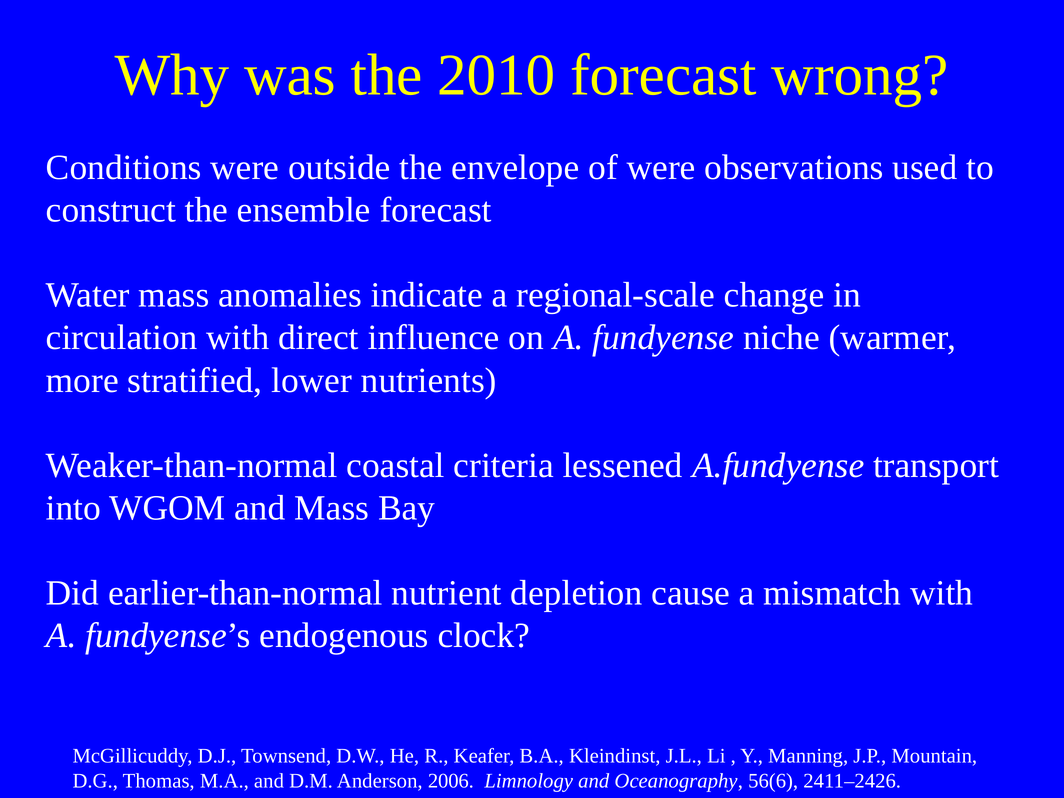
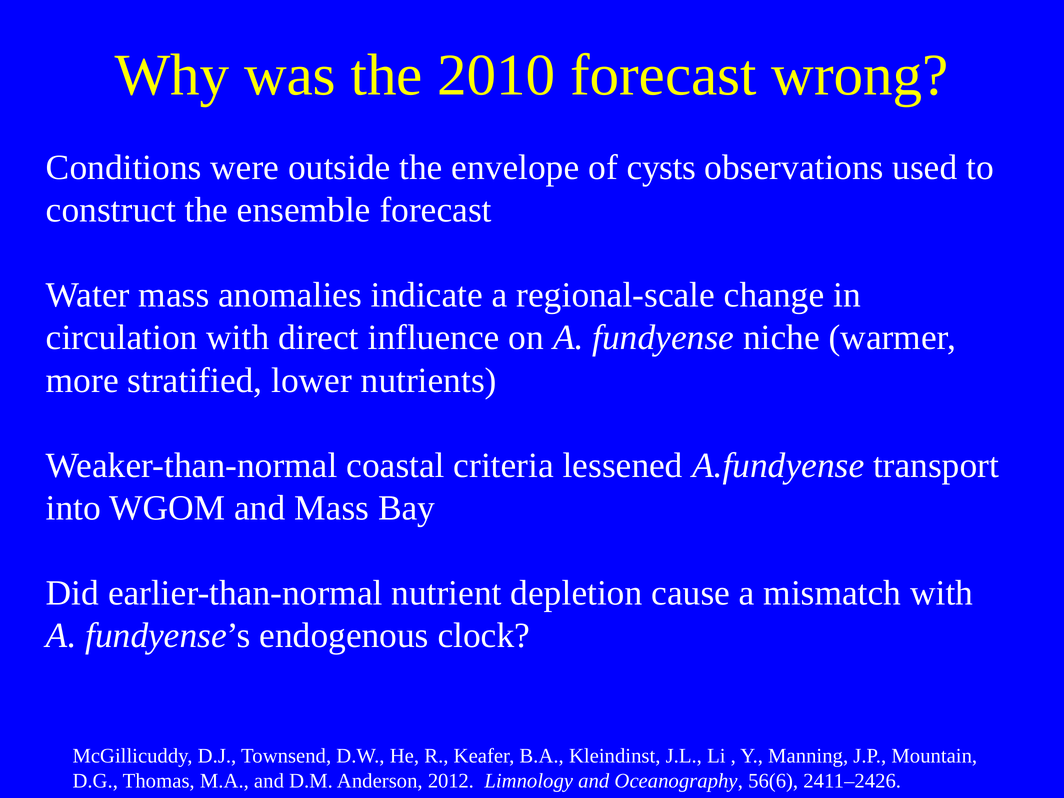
of were: were -> cysts (661, 167)
2006: 2006 -> 2012 (451, 781)
